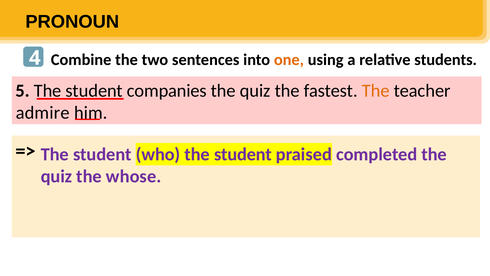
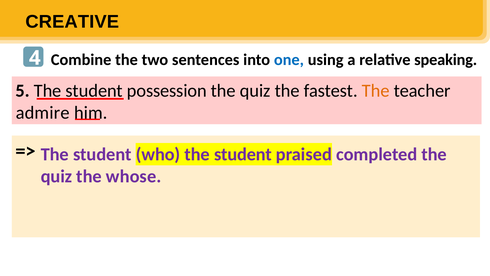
PRONOUN: PRONOUN -> CREATIVE (72, 22)
one colour: orange -> blue (289, 60)
students: students -> speaking (446, 60)
companies: companies -> possession (167, 90)
